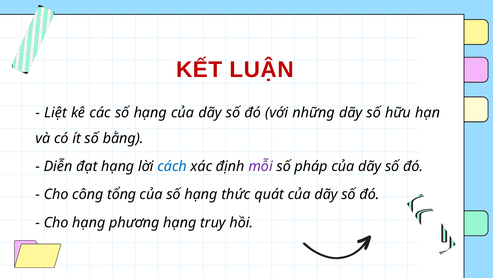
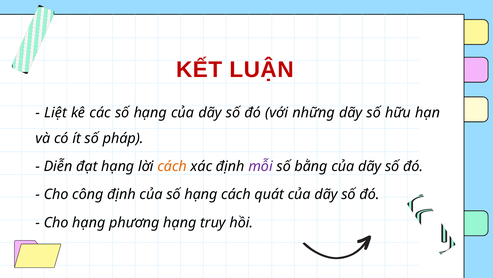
bằng: bằng -> pháp (123, 138)
cách colour: blue -> orange (172, 166)
pháp: pháp -> bằng (311, 166)
công tổng: tổng -> định (122, 194)
hạng thức: thức -> cách (236, 194)
